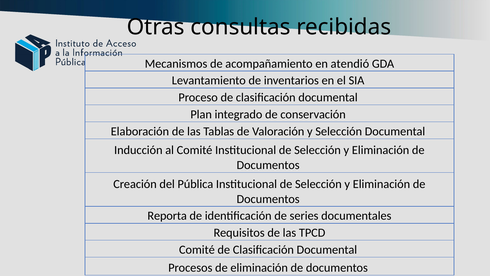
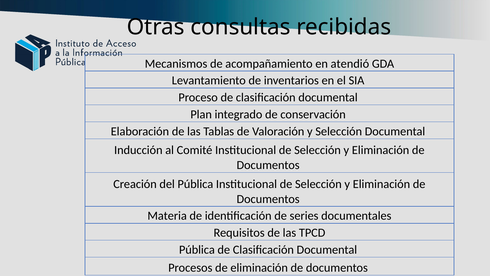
Reporta: Reporta -> Materia (167, 216)
Comité: Comité -> Pública (197, 249)
